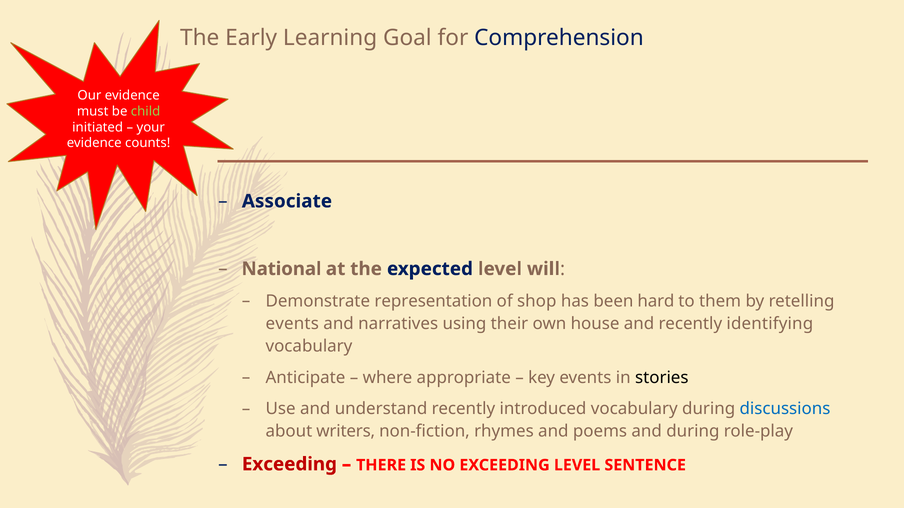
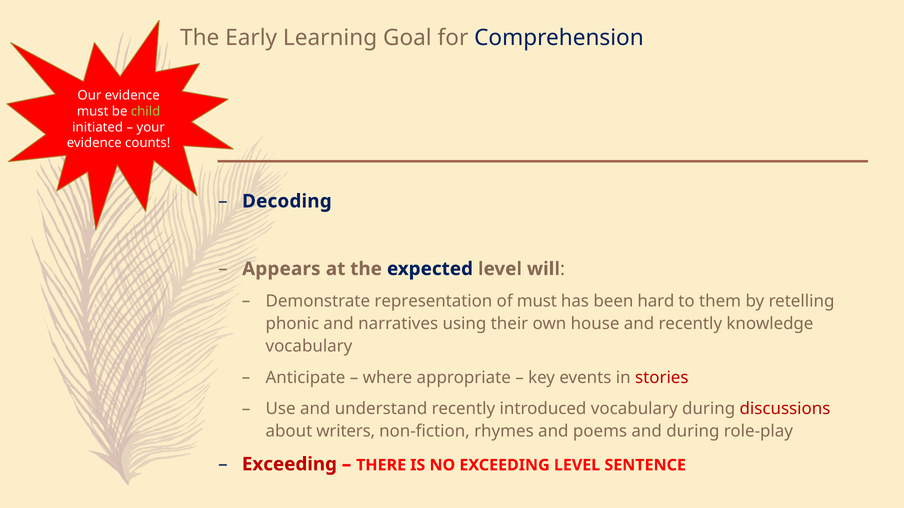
Associate: Associate -> Decoding (287, 201)
National: National -> Appears (281, 269)
of shop: shop -> must (537, 301)
events: events -> phonic (292, 324)
identifying: identifying -> knowledge (770, 324)
stories colour: black -> red (662, 378)
discussions colour: blue -> red (785, 409)
